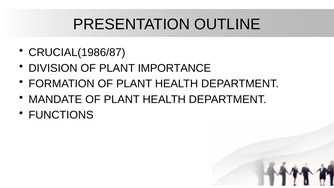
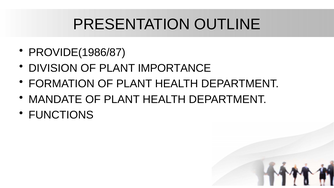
CRUCIAL(1986/87: CRUCIAL(1986/87 -> PROVIDE(1986/87 (77, 53)
